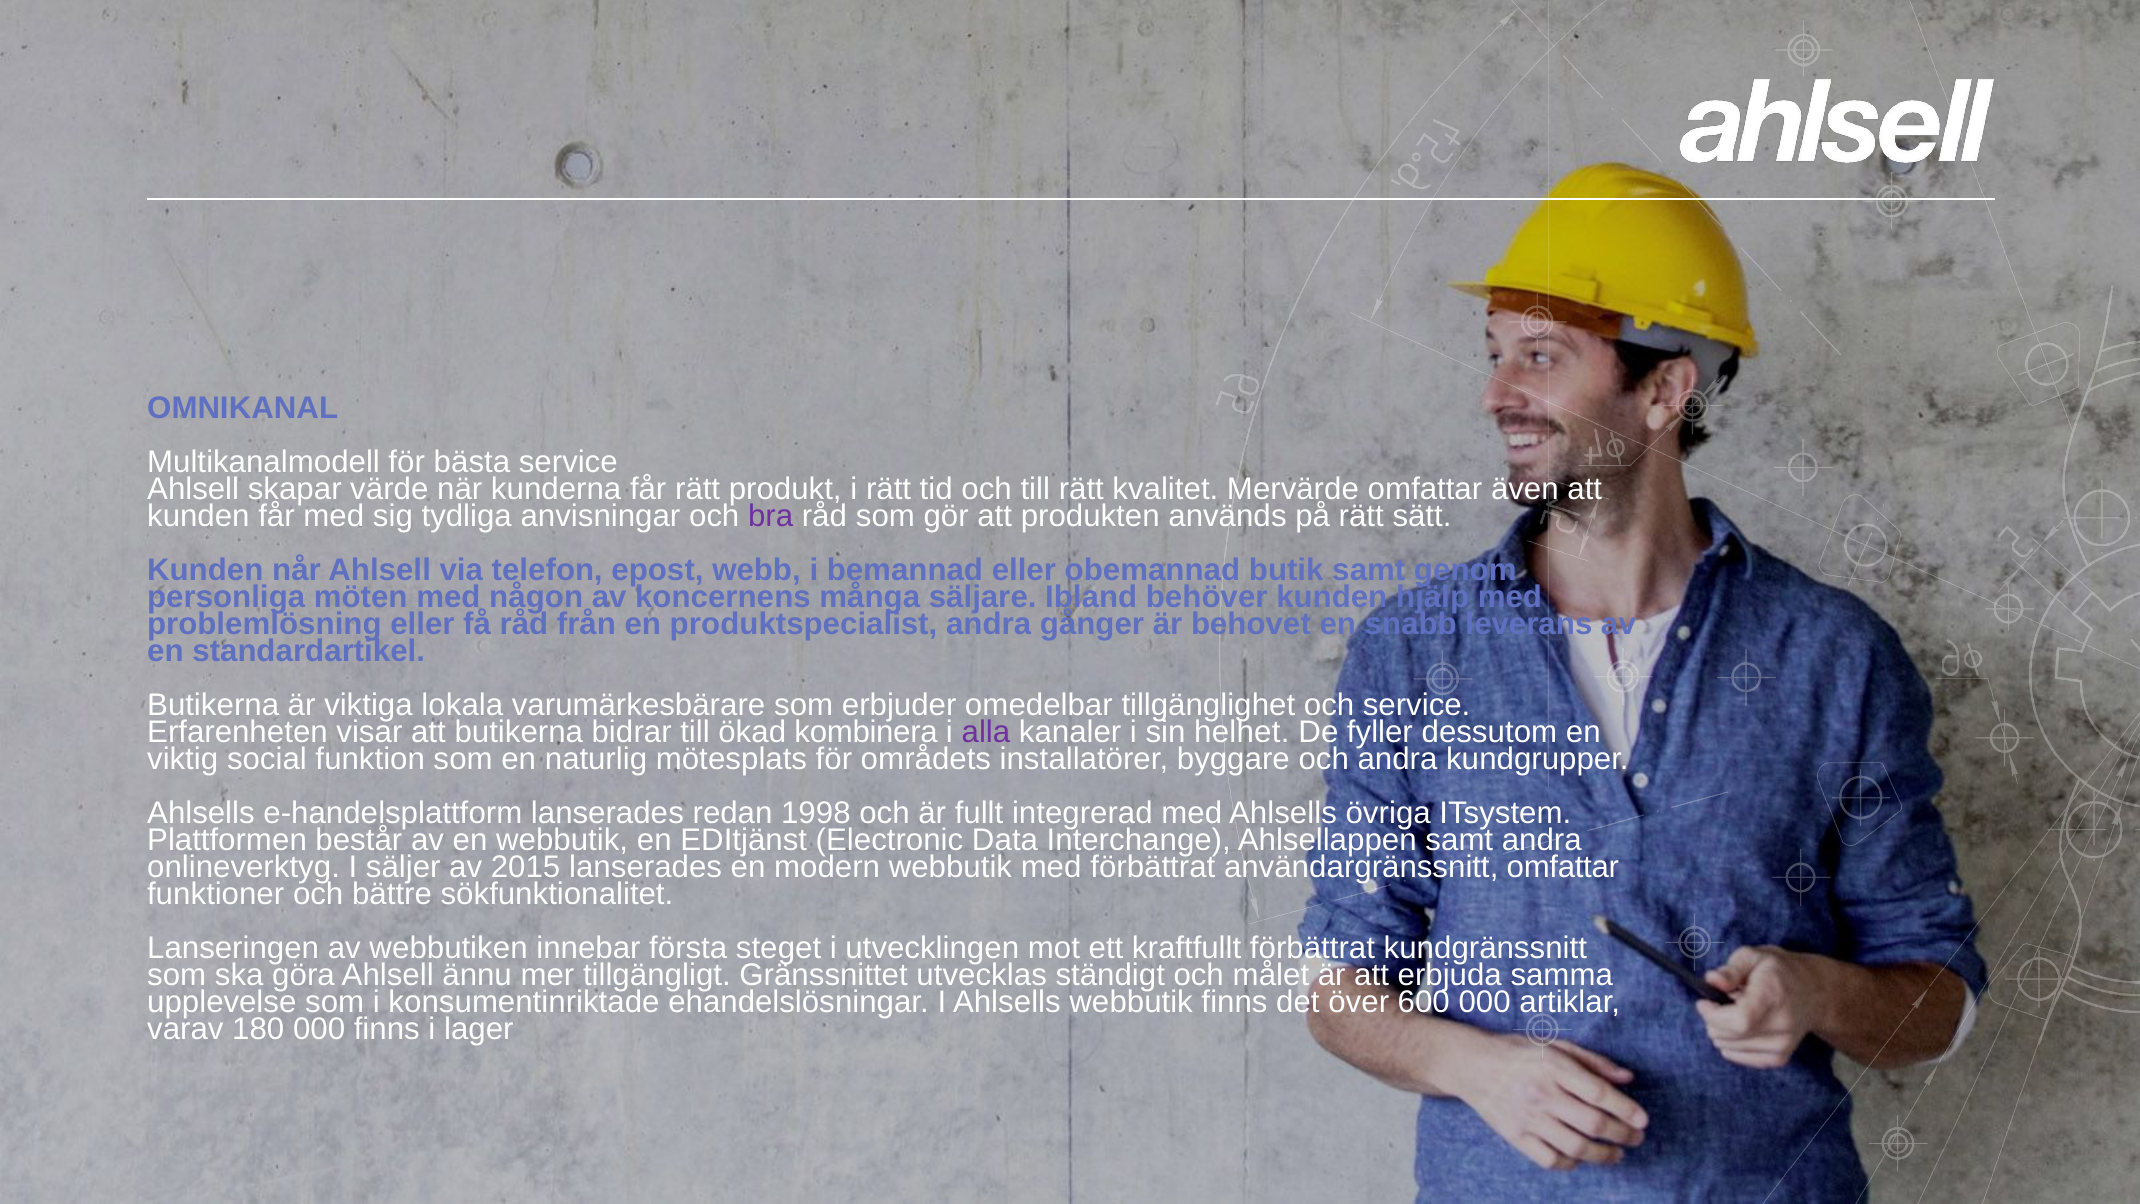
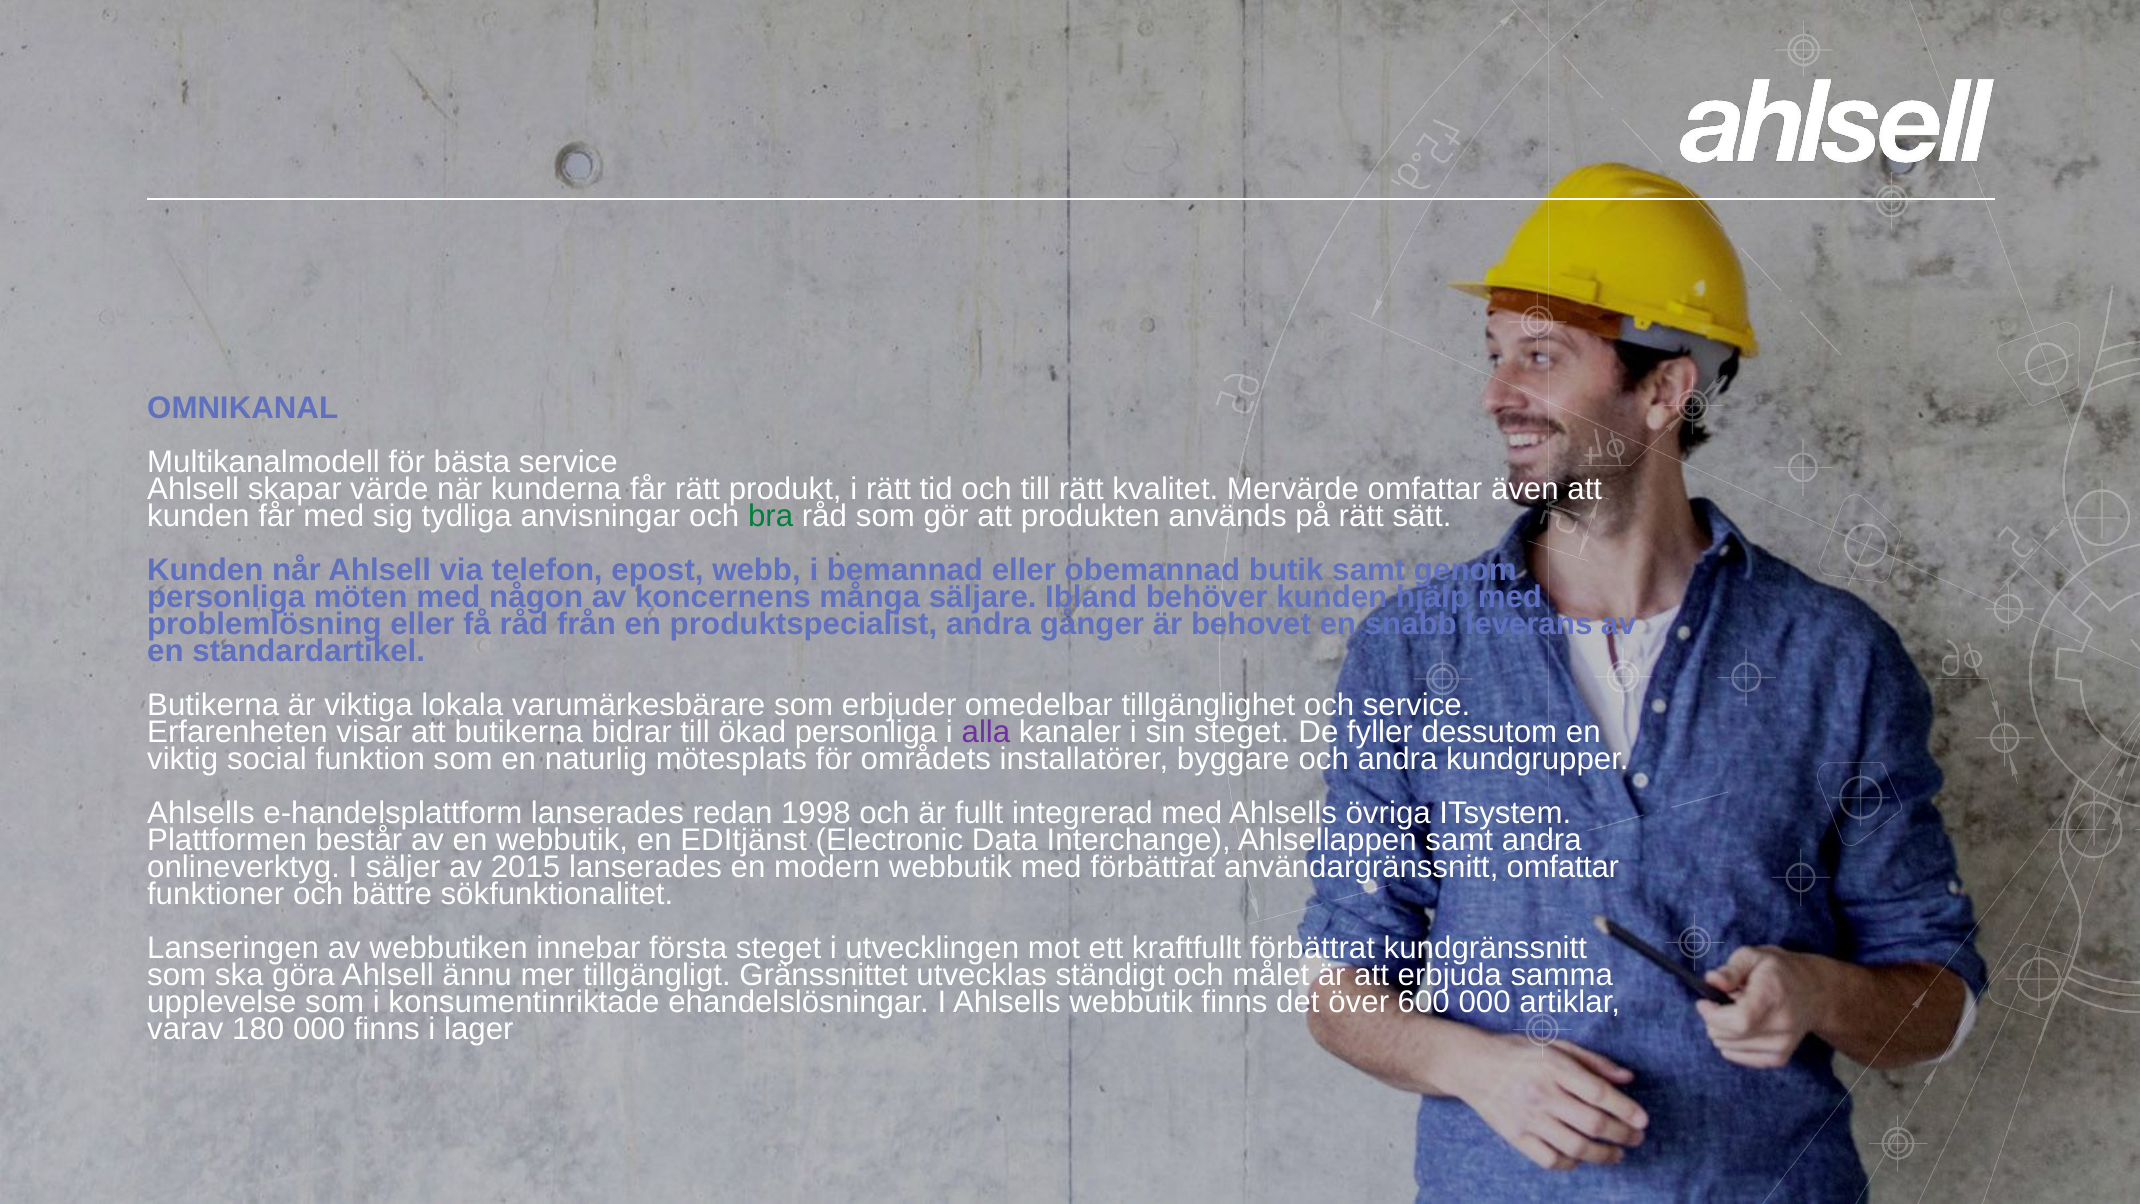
bra colour: purple -> green (771, 516)
ökad kombinera: kombinera -> personliga (866, 732)
sin helhet: helhet -> steget (1242, 732)
